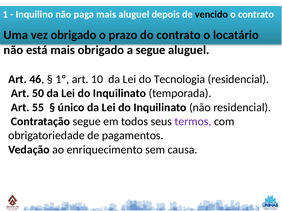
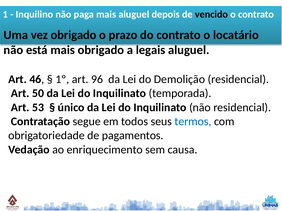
a segue: segue -> legais (151, 50)
10: 10 -> 96 (97, 79)
Tecnologia: Tecnologia -> Demolição (179, 79)
55: 55 -> 53 (38, 108)
termos colour: purple -> blue (193, 122)
